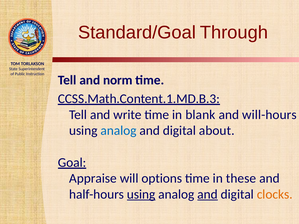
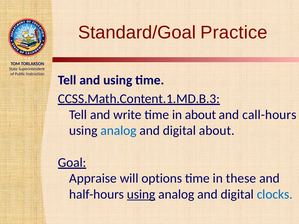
Through: Through -> Practice (234, 32)
and norm: norm -> using (118, 80)
in blank: blank -> about (201, 115)
will-hours: will-hours -> call-hours (269, 115)
and underline: present -> none (208, 195)
clocks colour: orange -> blue (275, 195)
